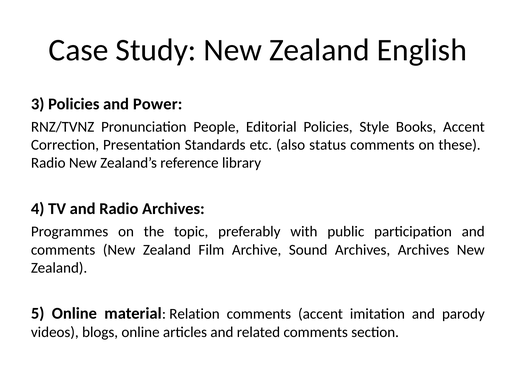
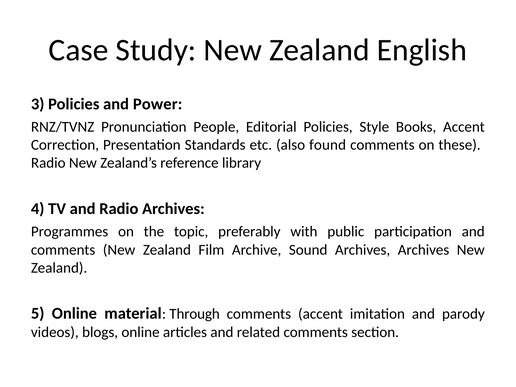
status: status -> found (328, 145)
Relation: Relation -> Through (195, 314)
